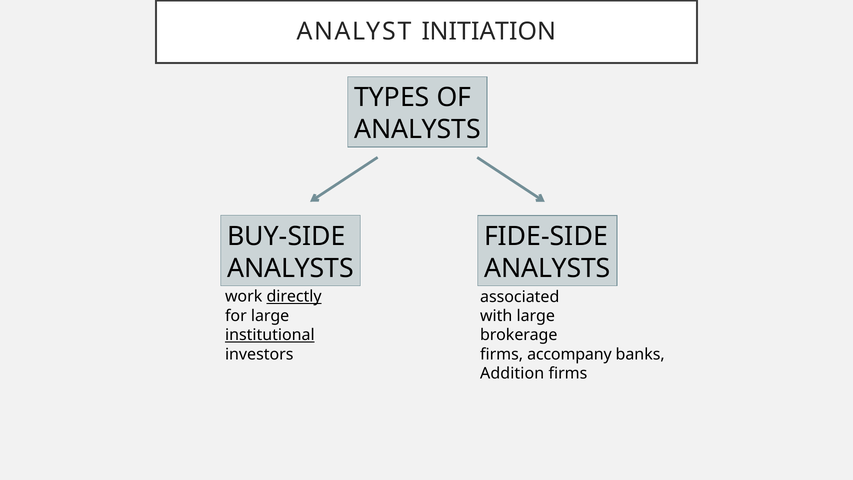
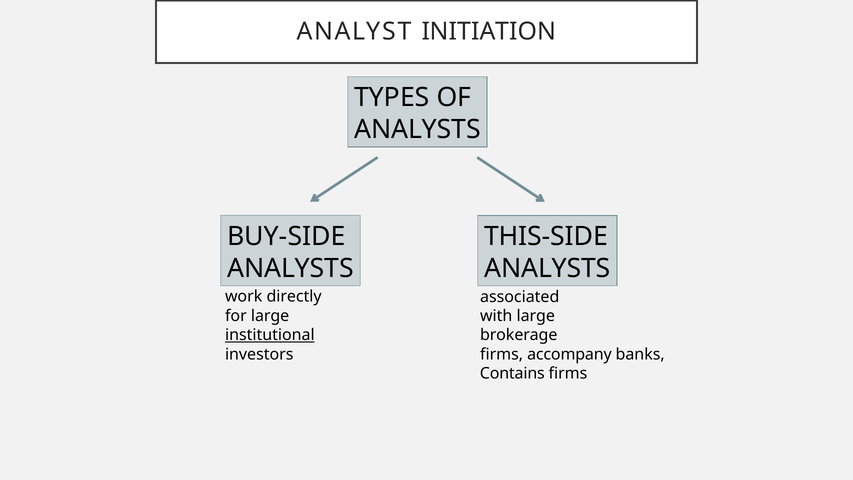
FIDE-SIDE: FIDE-SIDE -> THIS-SIDE (546, 236)
directly underline: present -> none (294, 297)
Addition: Addition -> Contains (512, 373)
